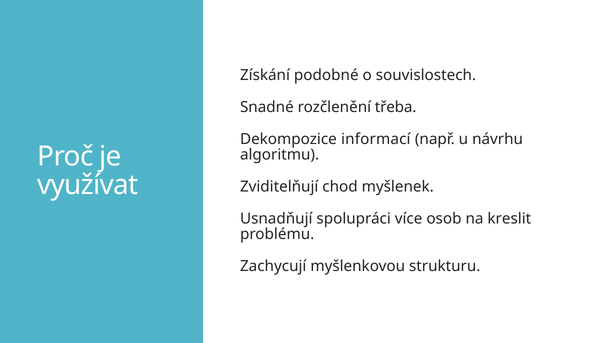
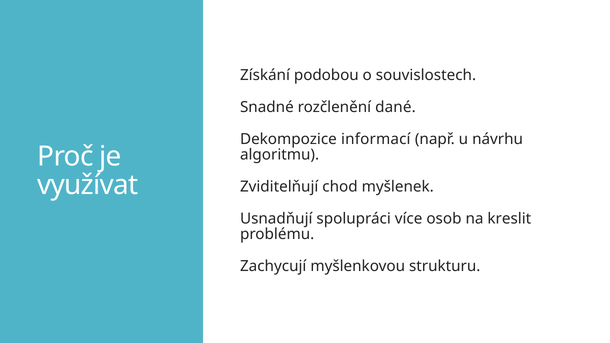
podobné: podobné -> podobou (326, 75)
třeba: třeba -> dané (395, 107)
